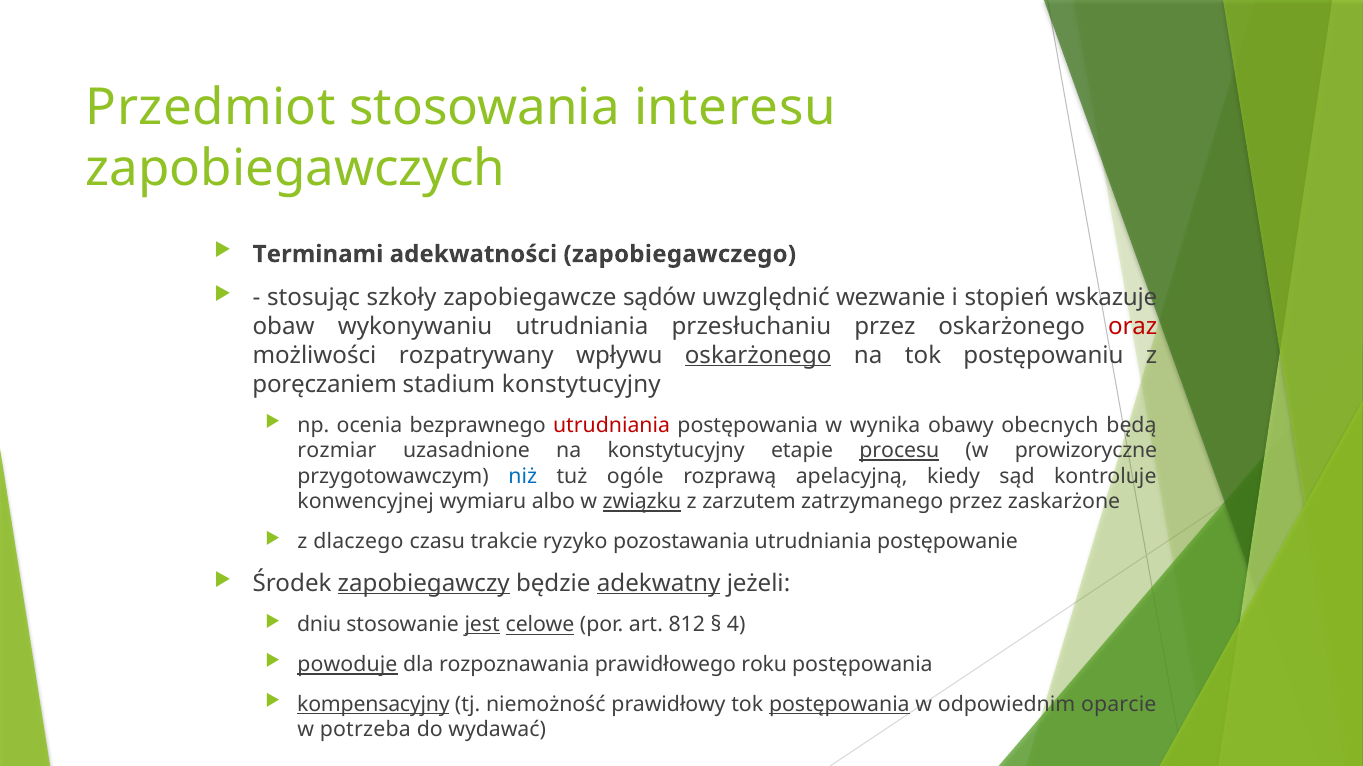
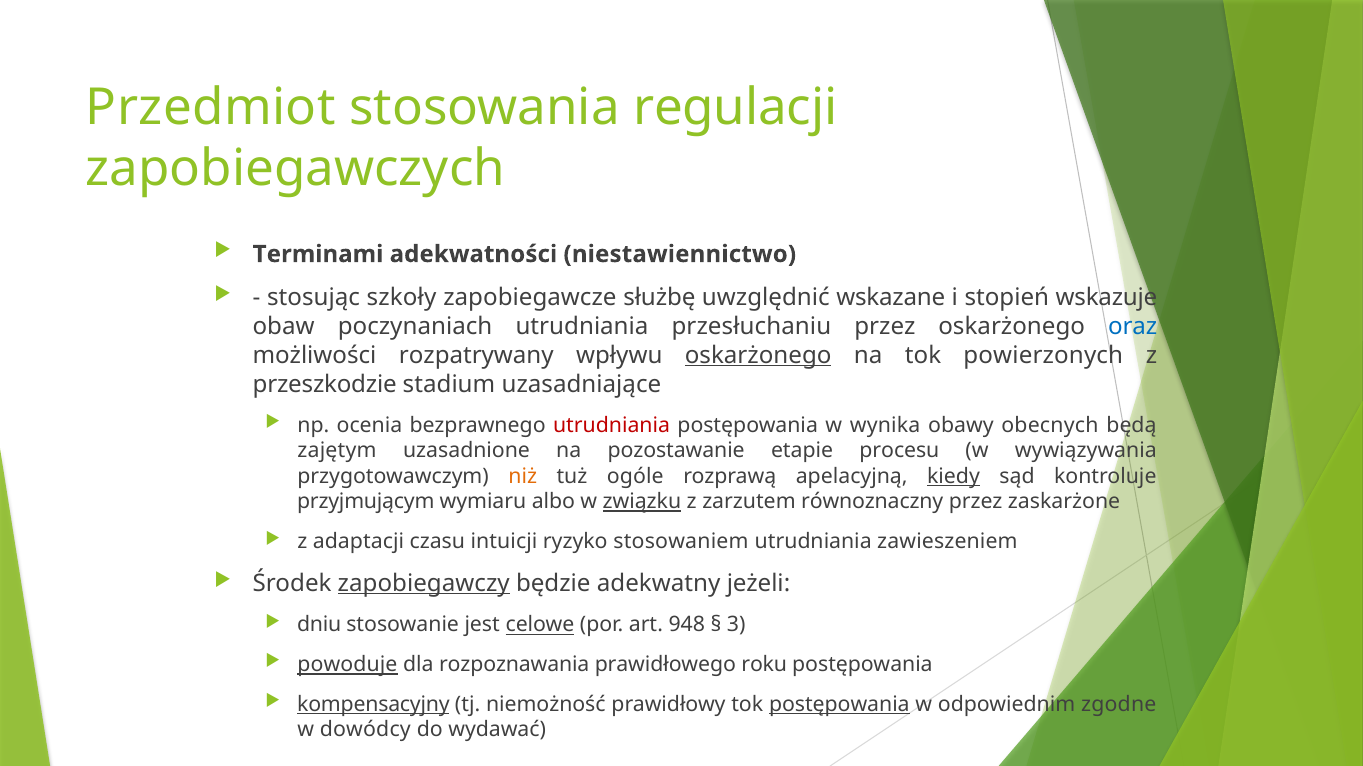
interesu: interesu -> regulacji (735, 107)
zapobiegawczego: zapobiegawczego -> niestawiennictwo (680, 254)
sądów: sądów -> służbę (659, 298)
wezwanie: wezwanie -> wskazane (891, 298)
wykonywaniu: wykonywaniu -> poczynaniach (415, 327)
oraz colour: red -> blue (1133, 327)
postępowaniu: postępowaniu -> powierzonych (1043, 355)
poręczaniem: poręczaniem -> przeszkodzie (325, 384)
stadium konstytucyjny: konstytucyjny -> uzasadniające (581, 384)
rozmiar: rozmiar -> zajętym (337, 451)
na konstytucyjny: konstytucyjny -> pozostawanie (676, 451)
procesu underline: present -> none (899, 451)
prowizoryczne: prowizoryczne -> wywiązywania (1086, 451)
niż colour: blue -> orange (523, 477)
kiedy underline: none -> present (953, 477)
konwencyjnej: konwencyjnej -> przyjmującym (366, 502)
zatrzymanego: zatrzymanego -> równoznaczny (872, 502)
dlaczego: dlaczego -> adaptacji (358, 542)
trakcie: trakcie -> intuicji (504, 542)
pozostawania: pozostawania -> stosowaniem (681, 542)
postępowanie: postępowanie -> zawieszeniem (947, 542)
adekwatny underline: present -> none (659, 584)
jest underline: present -> none (482, 625)
812: 812 -> 948 (687, 625)
4: 4 -> 3 (736, 625)
oparcie: oparcie -> zgodne (1119, 705)
potrzeba: potrzeba -> dowódcy (365, 730)
